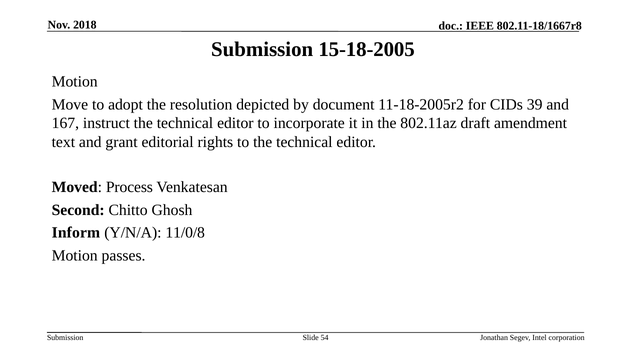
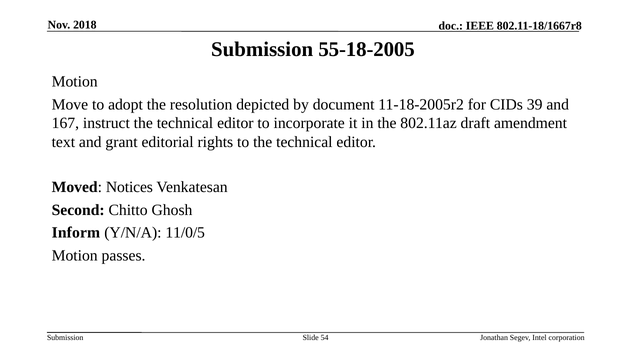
15-18-2005: 15-18-2005 -> 55-18-2005 (367, 49)
Process: Process -> Notices (129, 187)
11/0/8: 11/0/8 -> 11/0/5 (185, 233)
